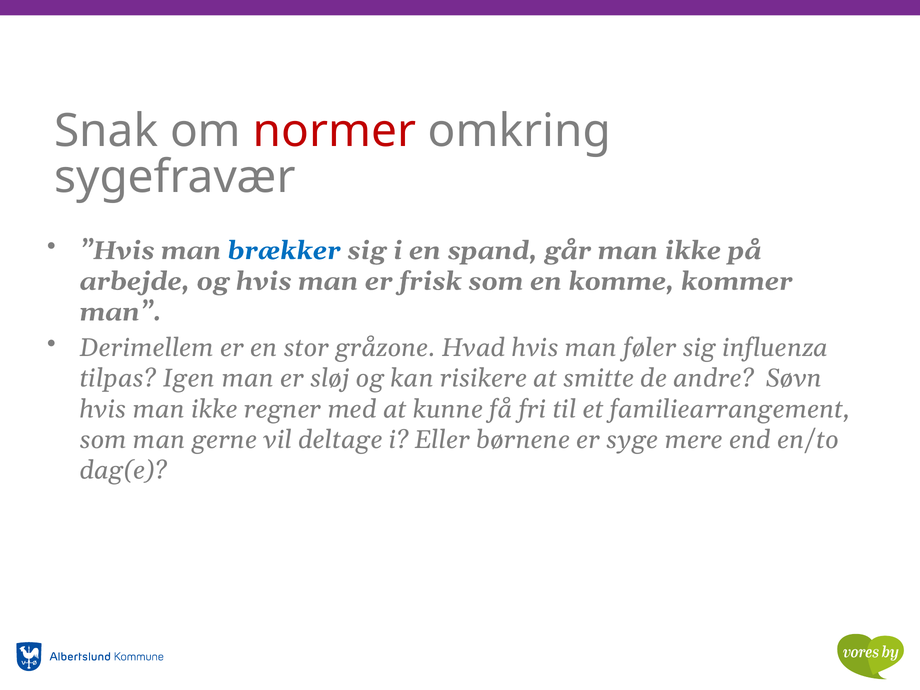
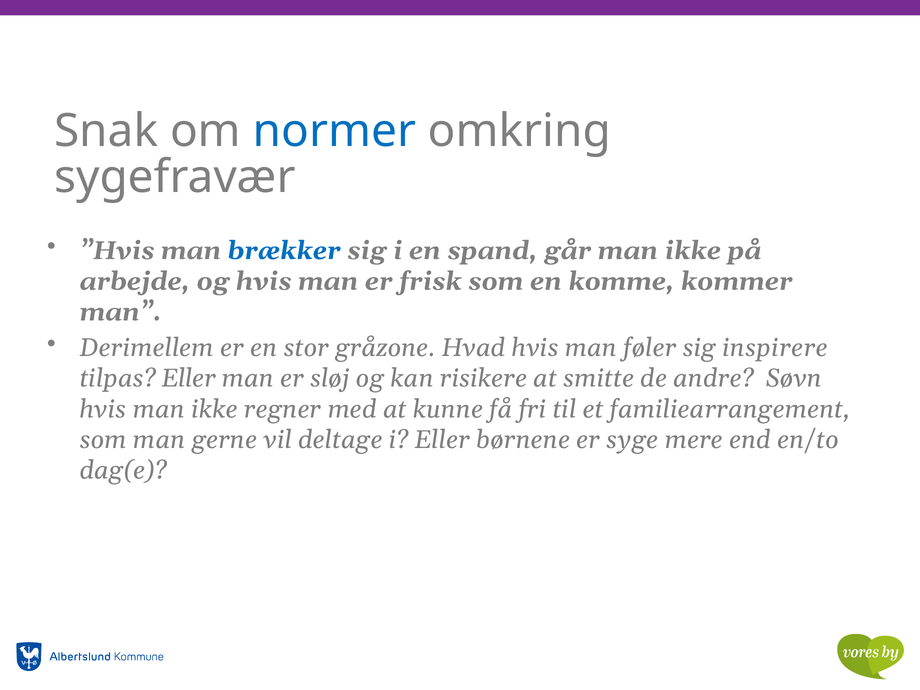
normer colour: red -> blue (334, 131)
influenza: influenza -> inspirere (775, 348)
tilpas Igen: Igen -> Eller (189, 378)
